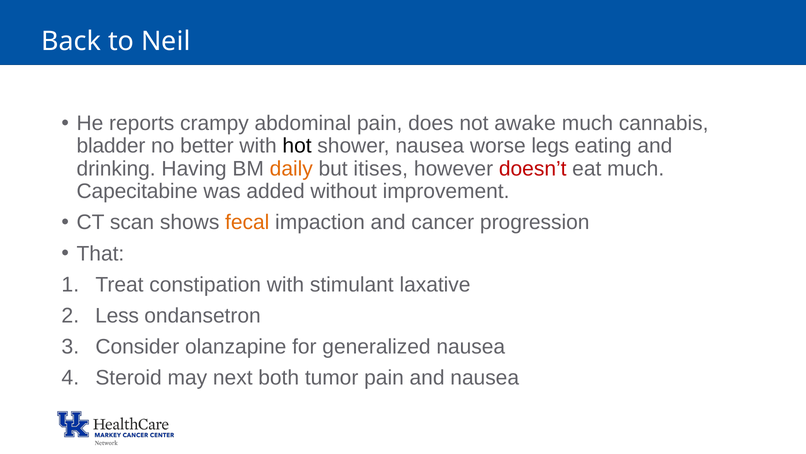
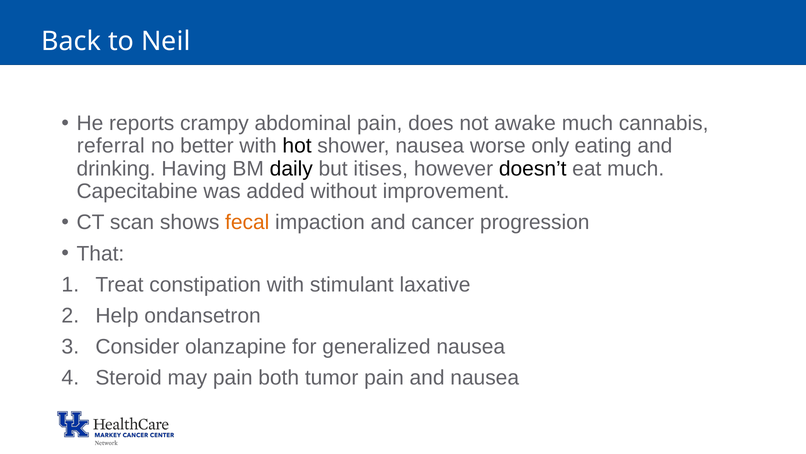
bladder: bladder -> referral (111, 146)
legs: legs -> only (550, 146)
daily colour: orange -> black (291, 168)
doesn’t colour: red -> black (533, 168)
Less: Less -> Help (117, 315)
may next: next -> pain (233, 377)
